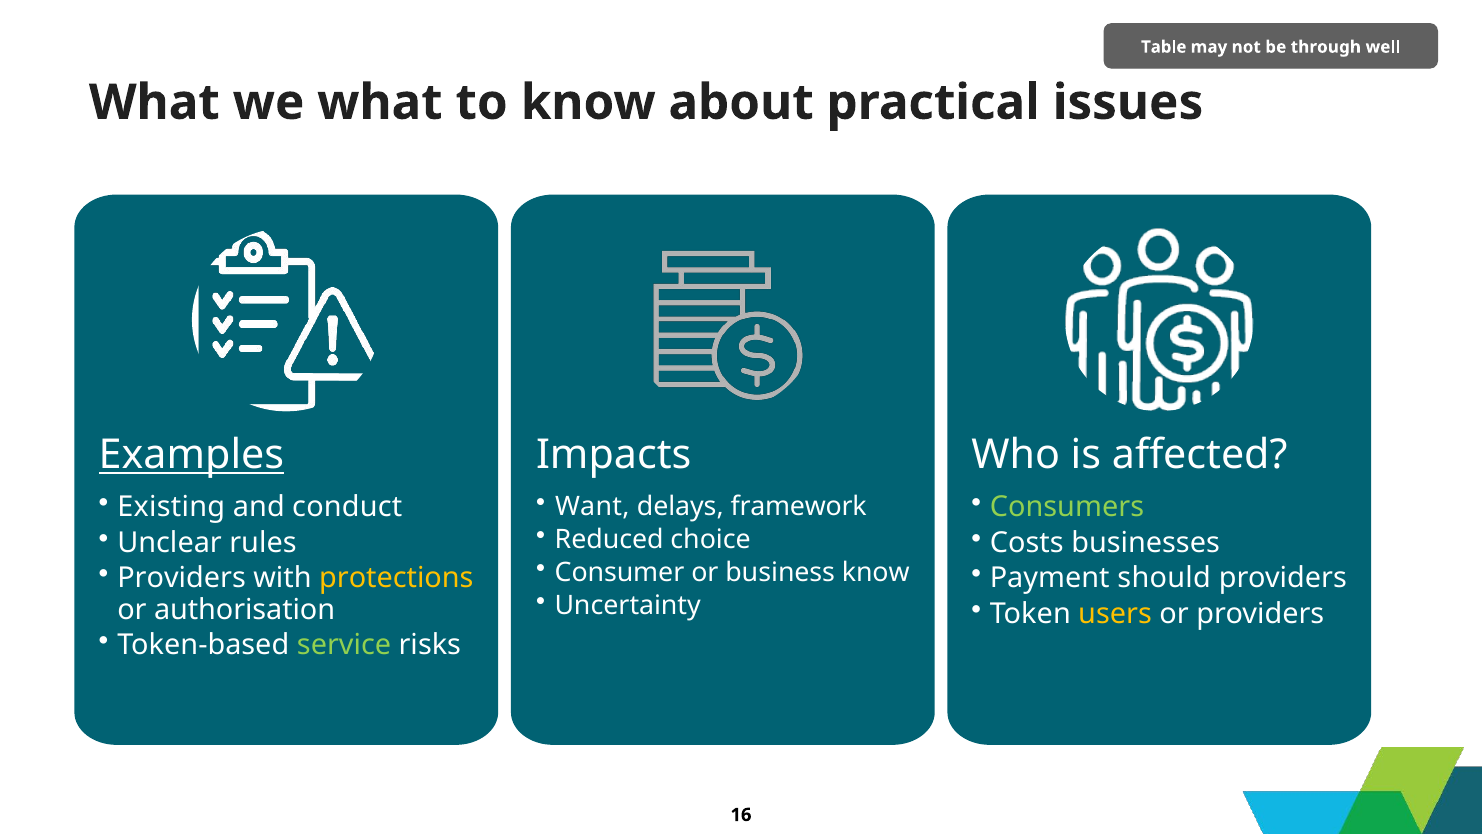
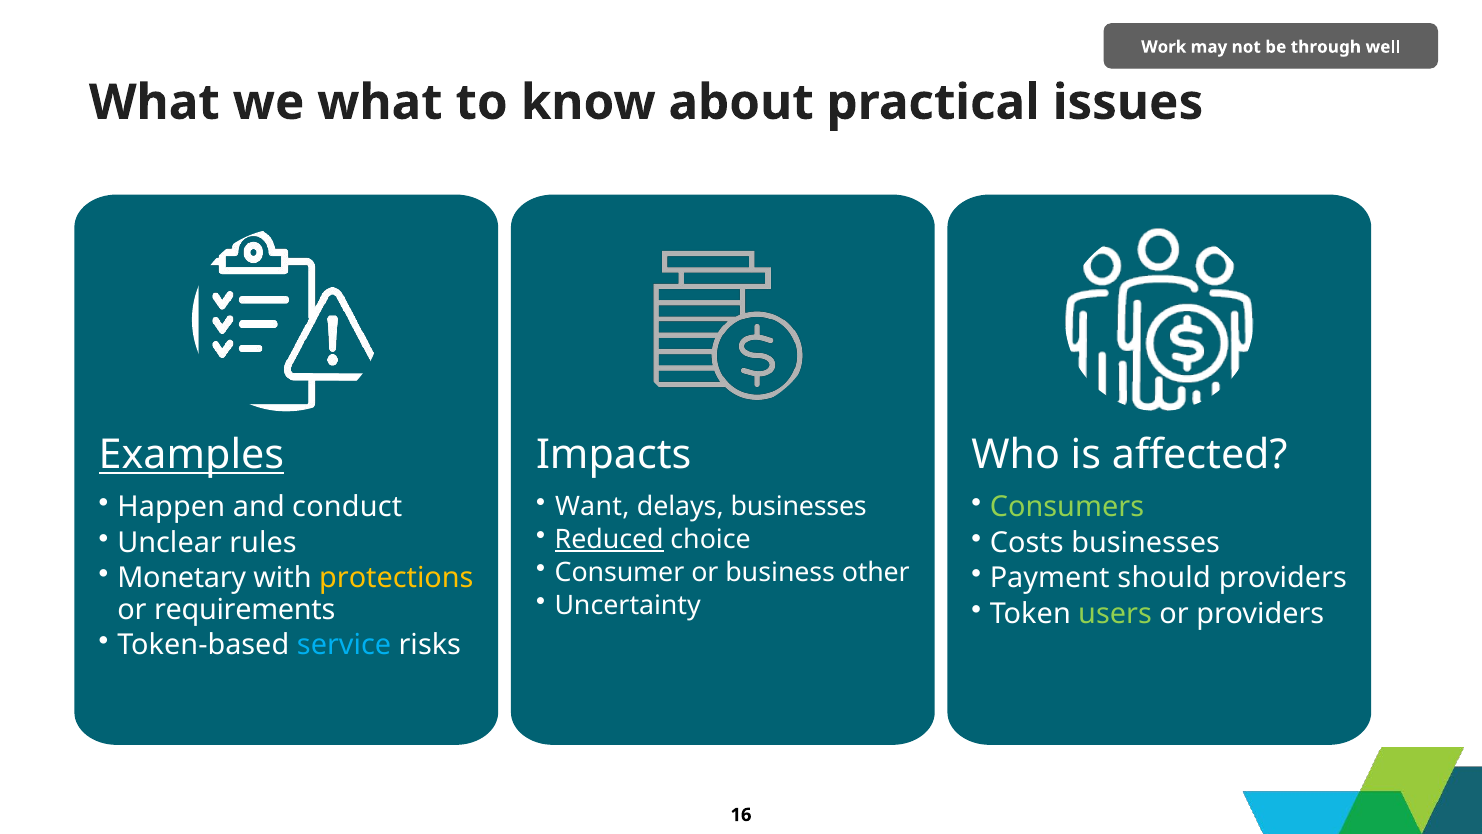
Table: Table -> Work (1164, 47)
Existing: Existing -> Happen (171, 507)
delays framework: framework -> businesses (799, 506)
Reduced underline: none -> present (609, 539)
business know: know -> other (876, 572)
Providers: Providers -> Monetary (182, 578)
users colour: yellow -> light green (1115, 614)
authorisation: authorisation -> requirements (245, 609)
service colour: light green -> light blue (344, 645)
